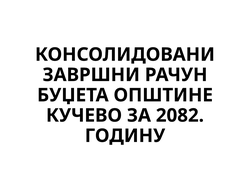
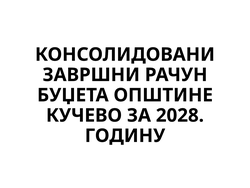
2082: 2082 -> 2028 (180, 115)
